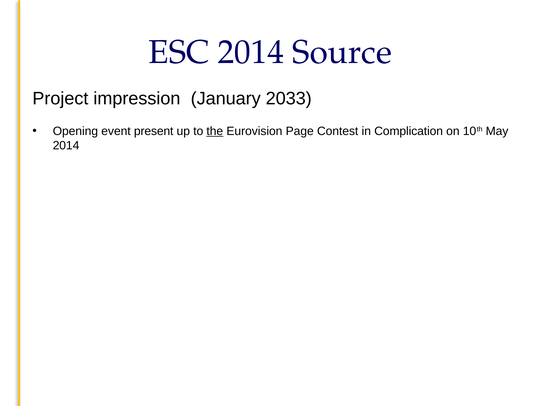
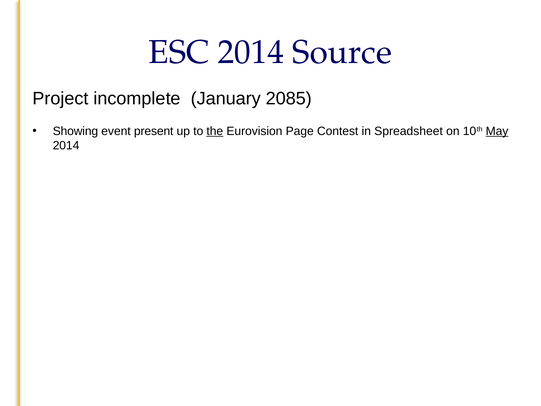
impression: impression -> incomplete (137, 98)
2033: 2033 -> 2085 (289, 98)
Opening: Opening -> Showing (75, 131)
Complication: Complication -> Spreadsheet (409, 131)
May underline: none -> present (497, 131)
